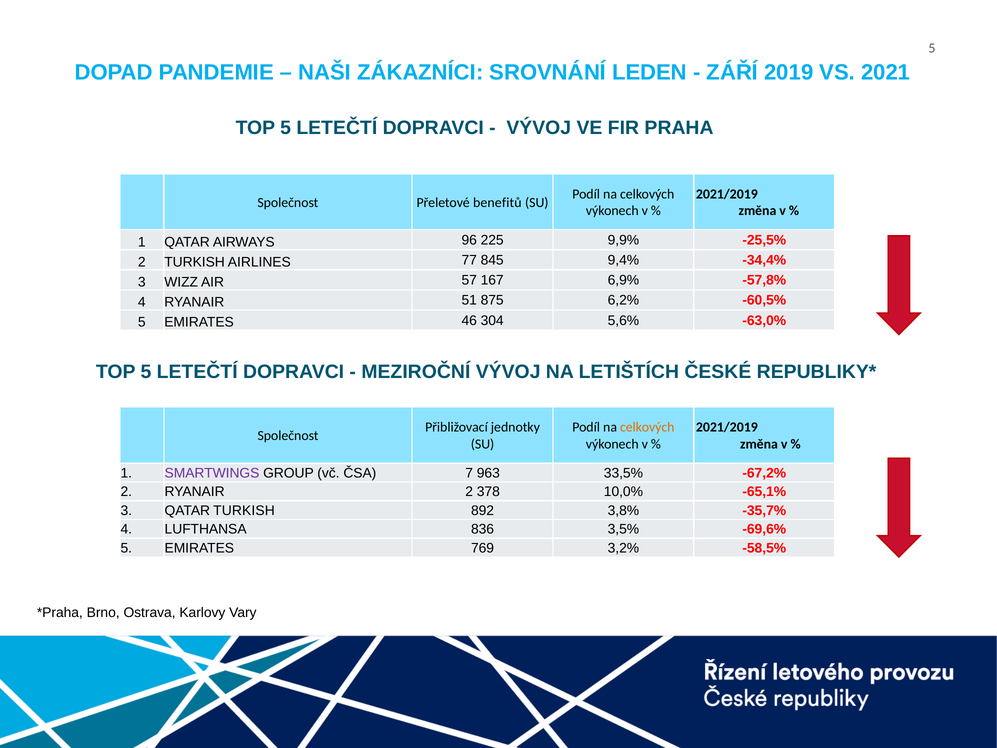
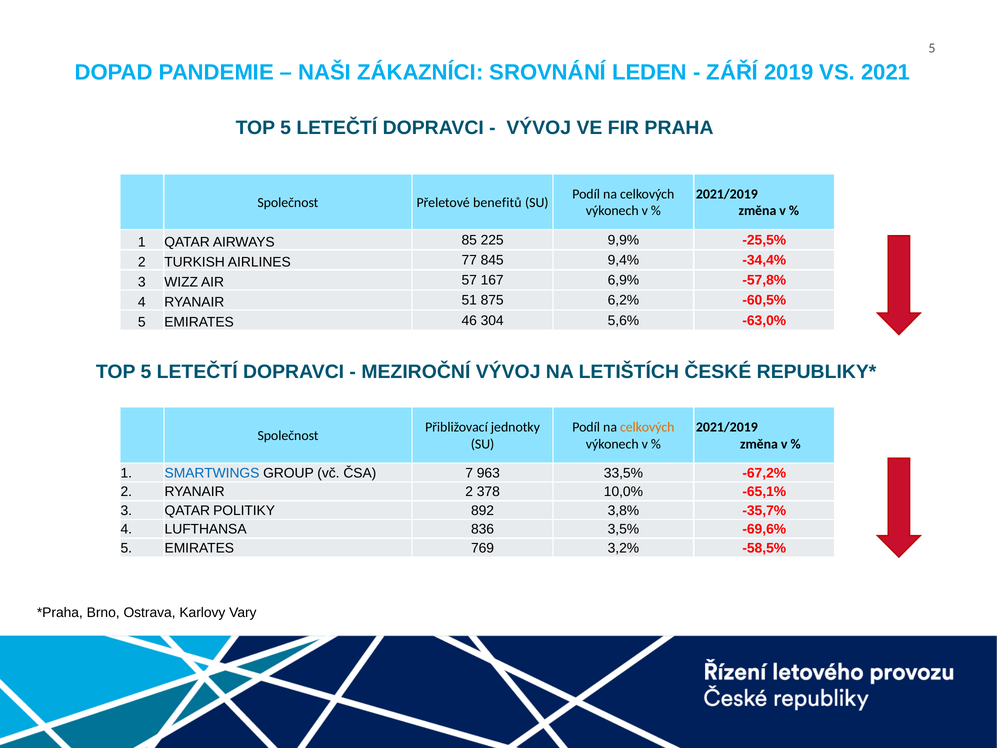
96: 96 -> 85 (469, 240)
SMARTWINGS colour: purple -> blue (212, 473)
QATAR TURKISH: TURKISH -> POLITIKY (244, 510)
